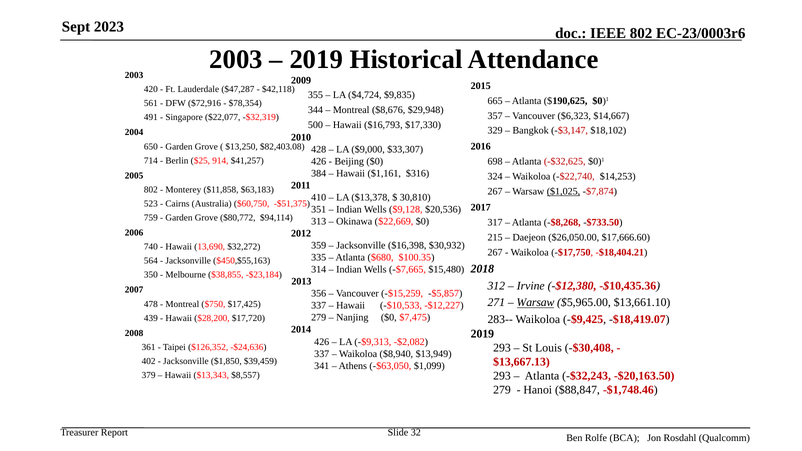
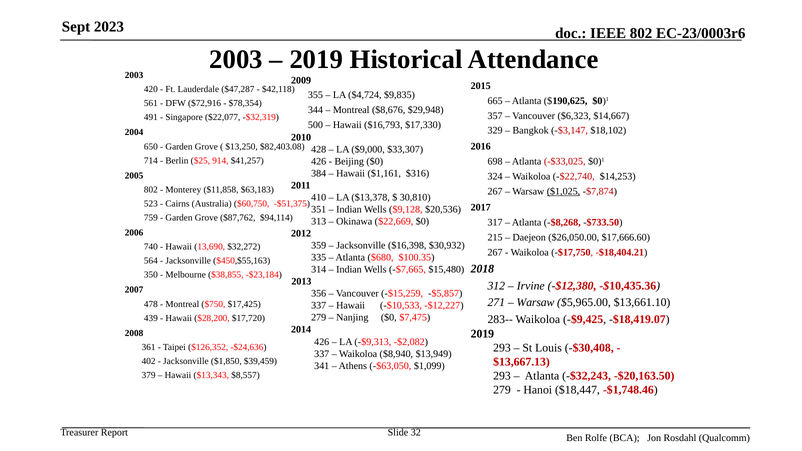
-$32,625: -$32,625 -> -$33,025 (565, 162)
$80,772: $80,772 -> $87,762 (238, 218)
Warsaw underline: present -> none (535, 303)
$88,847: $88,847 -> $18,447 (577, 390)
